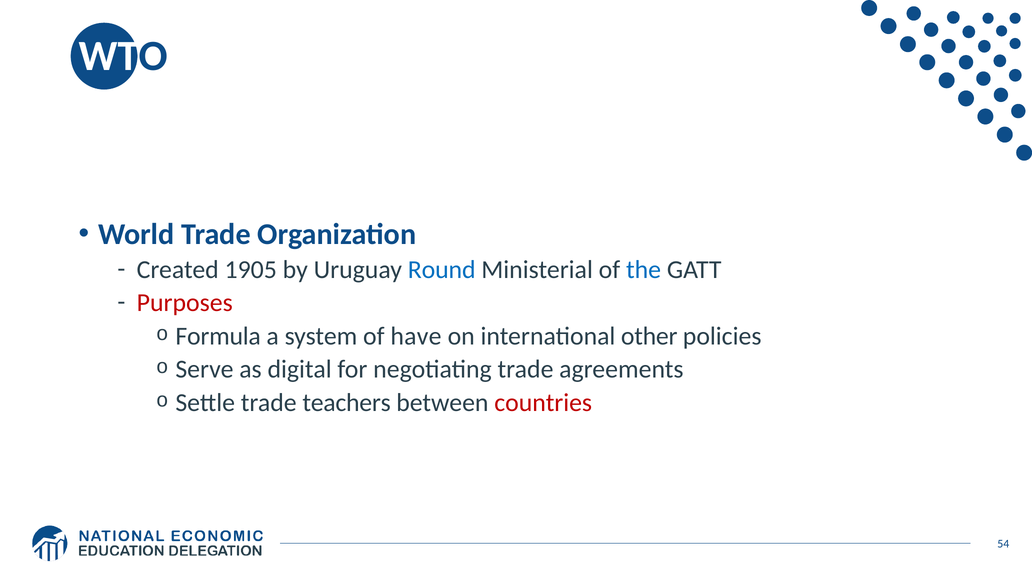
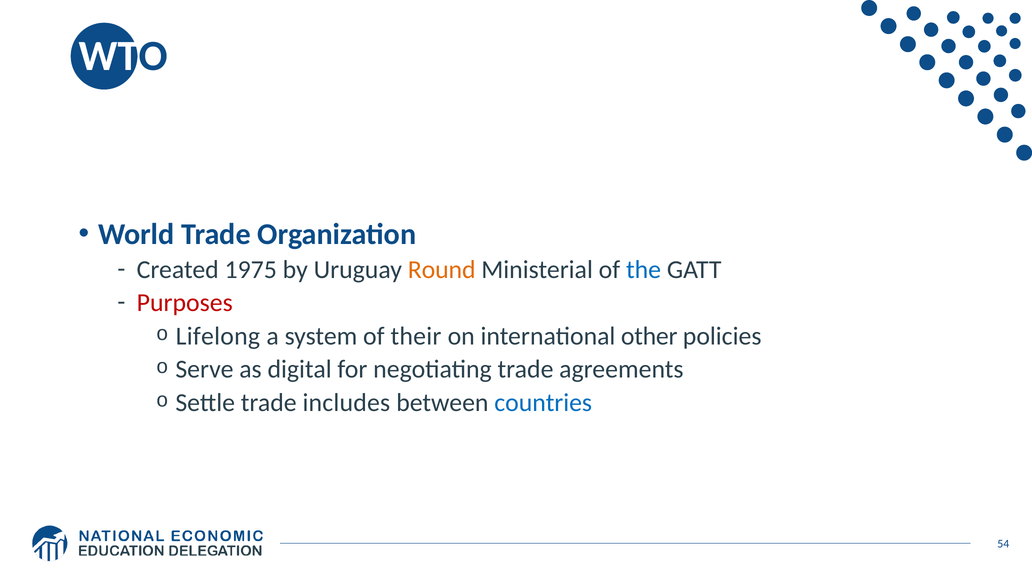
1905: 1905 -> 1975 (251, 269)
Round colour: blue -> orange (442, 269)
Formula: Formula -> Lifelong (218, 336)
have: have -> their (416, 336)
teachers: teachers -> includes (346, 402)
countries colour: red -> blue (543, 402)
